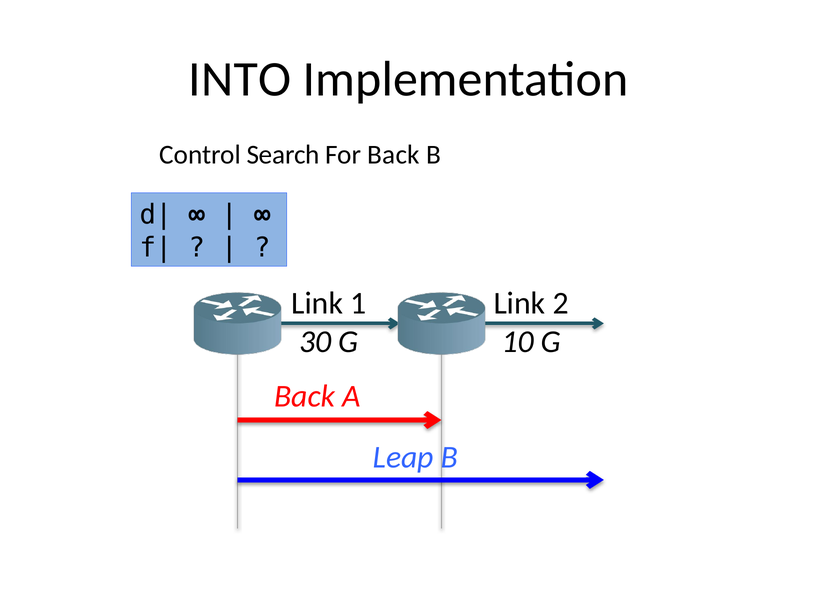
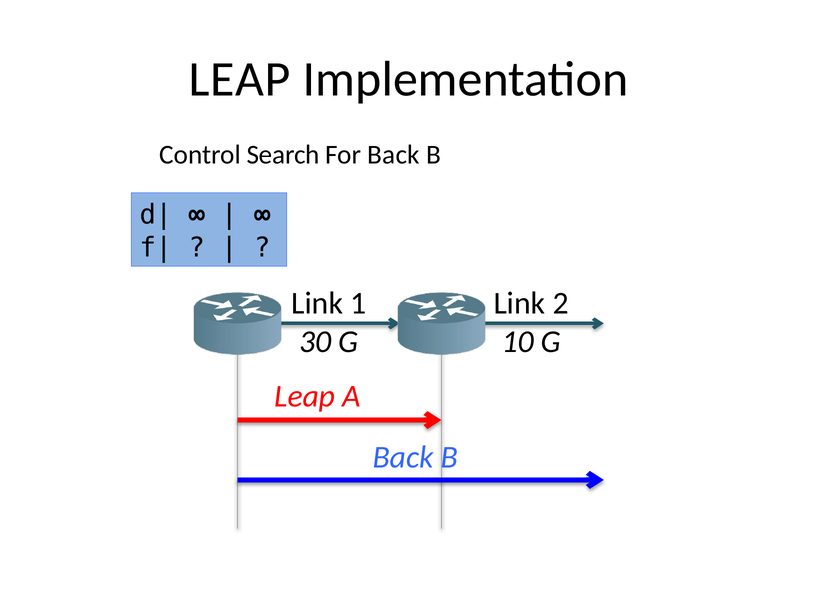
INTO: INTO -> LEAP (240, 79)
Back: Back -> Leap (305, 396)
Leap: Leap -> Back (403, 457)
